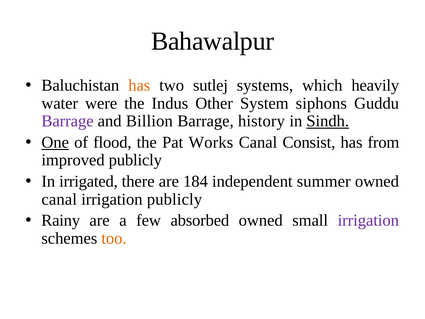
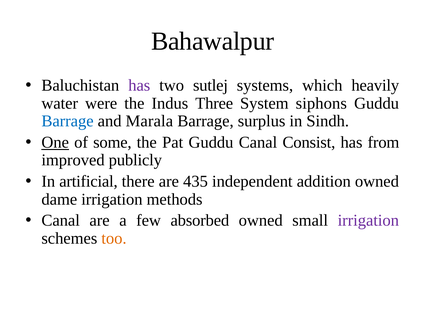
has colour: orange -> purple (139, 85)
Other: Other -> Three (214, 103)
Barrage colour: purple -> blue (68, 121)
Billion: Billion -> Marala (149, 121)
history: history -> surplus (262, 121)
Sindh underline: present -> none (328, 121)
flood: flood -> some (112, 142)
Pat Works: Works -> Guddu (211, 142)
irrigated: irrigated -> artificial (88, 181)
184: 184 -> 435 (196, 181)
summer: summer -> addition (324, 181)
canal: canal -> dame (59, 199)
irrigation publicly: publicly -> methods (175, 199)
Rainy: Rainy -> Canal (61, 220)
